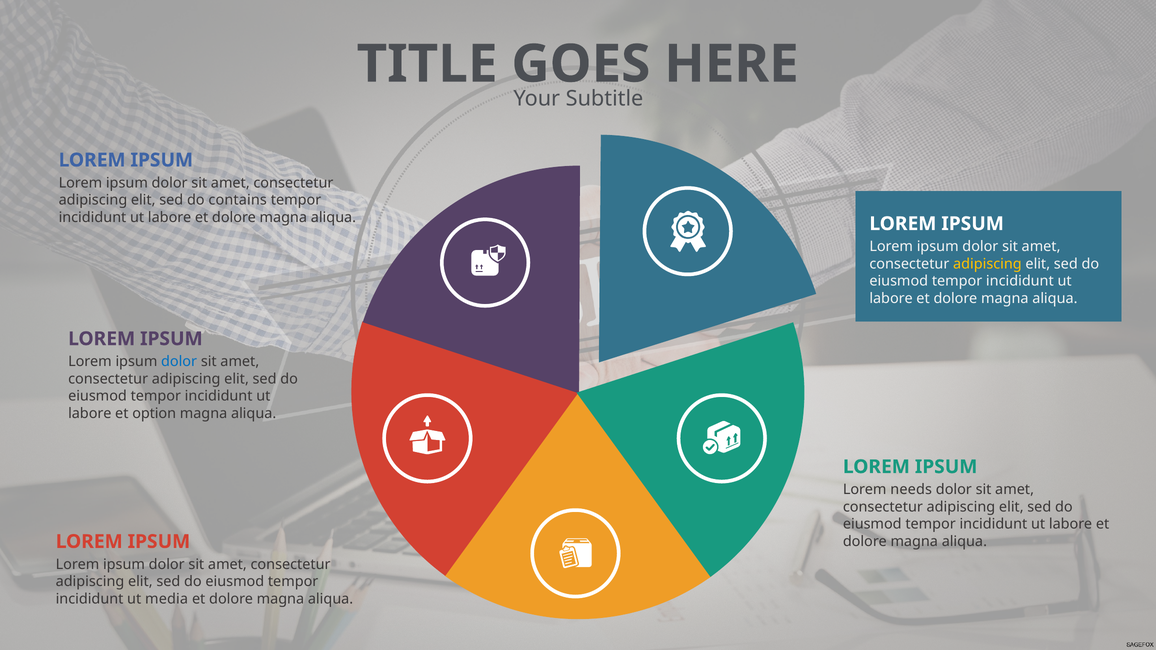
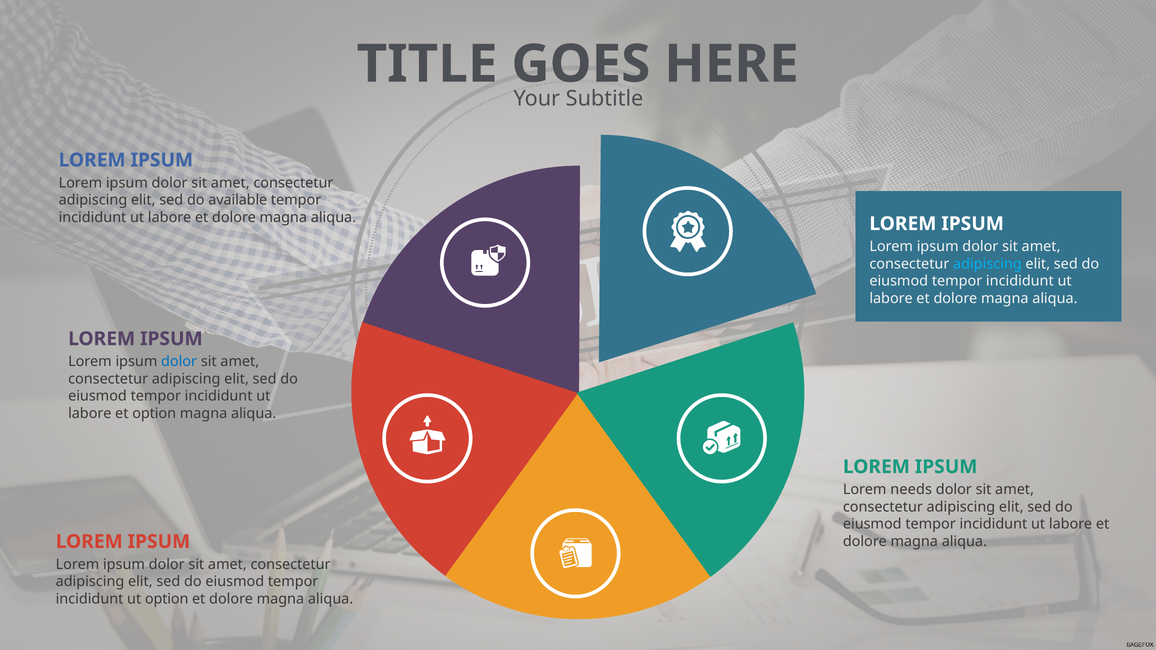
contains: contains -> available (238, 200)
adipiscing colour: yellow -> light blue (987, 264)
ut media: media -> option (167, 599)
